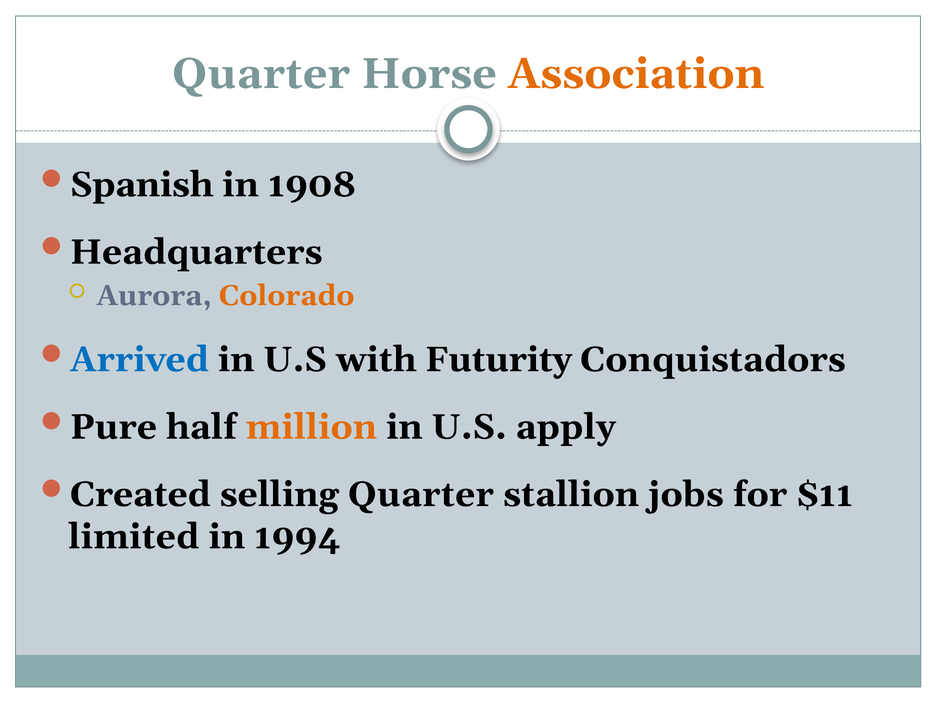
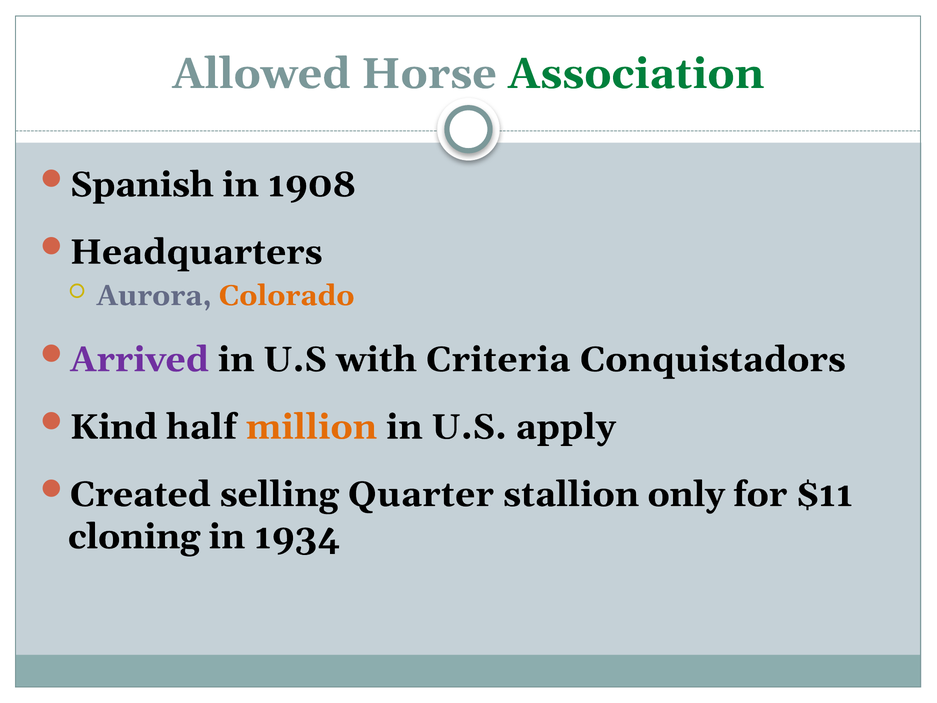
Quarter: Quarter -> Allowed (261, 74)
Association colour: orange -> green (636, 74)
Arrived colour: blue -> purple (139, 359)
Futurity: Futurity -> Criteria (498, 359)
Pure: Pure -> Kind (114, 427)
jobs: jobs -> only (686, 494)
limited: limited -> cloning (134, 536)
1994: 1994 -> 1934 (297, 536)
